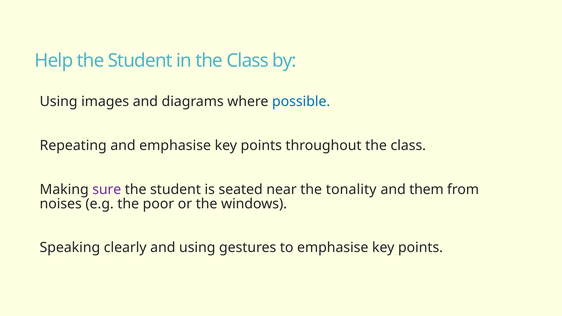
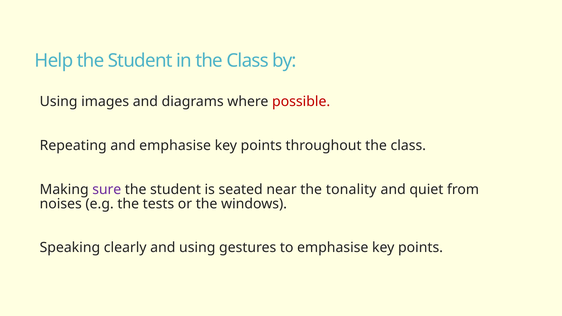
possible colour: blue -> red (301, 102)
them: them -> quiet (426, 189)
poor: poor -> tests (158, 204)
